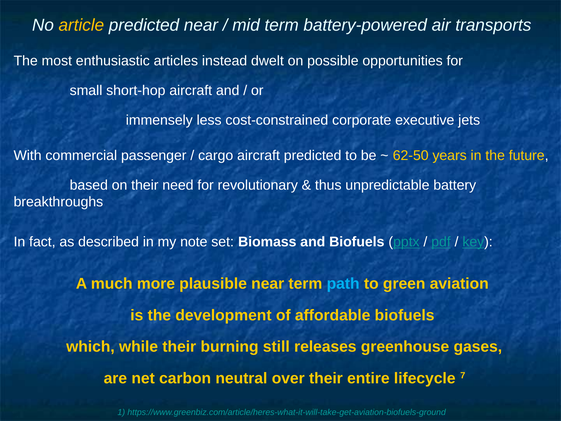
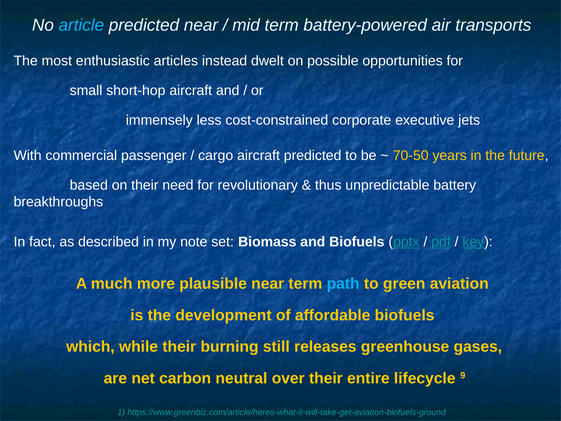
article colour: yellow -> light blue (81, 25)
62-50: 62-50 -> 70-50 (411, 155)
7: 7 -> 9 (463, 375)
